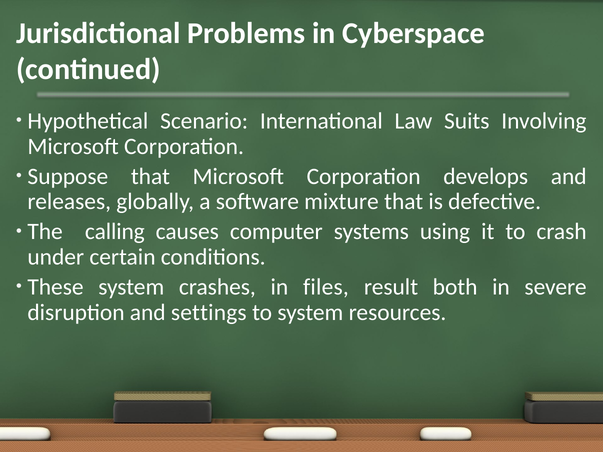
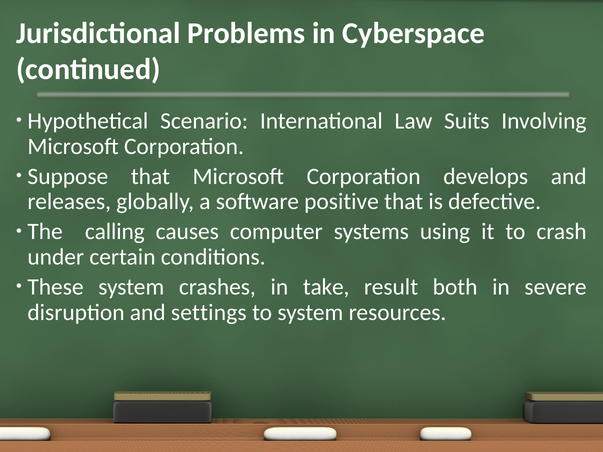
mixture: mixture -> positive (342, 202)
files: files -> take (326, 287)
